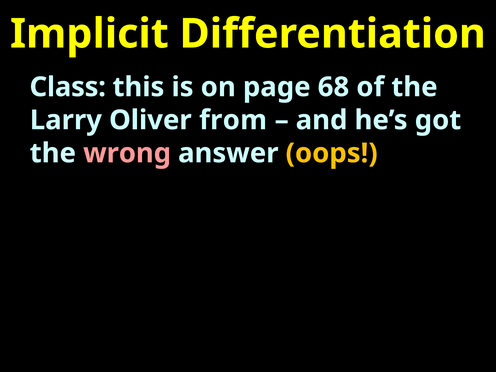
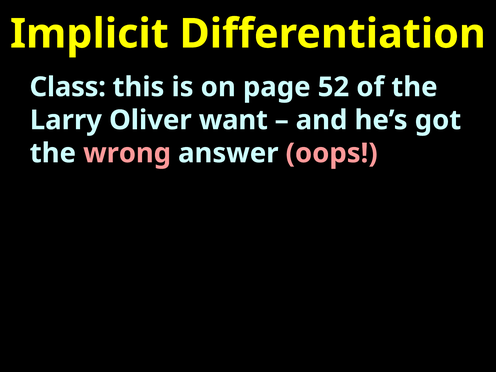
68: 68 -> 52 (333, 87)
from: from -> want (233, 120)
oops colour: yellow -> pink (332, 153)
